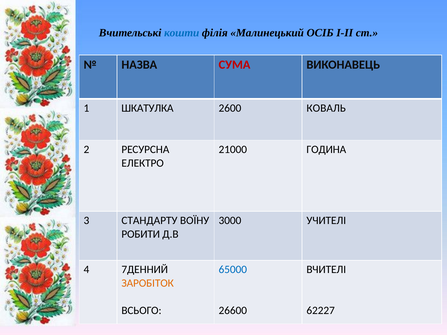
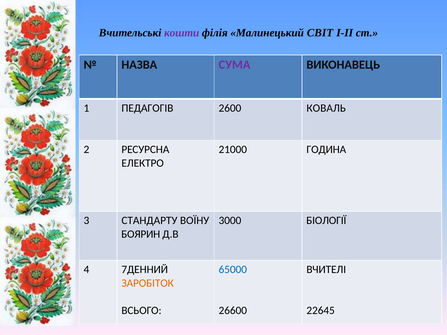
кошти colour: blue -> purple (182, 33)
ОСІБ: ОСІБ -> СВІТ (320, 33)
СУМА colour: red -> purple (235, 65)
ШКАТУЛКА: ШКАТУЛКА -> ПЕДАГОГІВ (147, 108)
УЧИТЕЛІ: УЧИТЕЛІ -> БІОЛОГІЇ (326, 221)
РОБИТИ: РОБИТИ -> БОЯРИН (141, 234)
62227: 62227 -> 22645 (321, 311)
